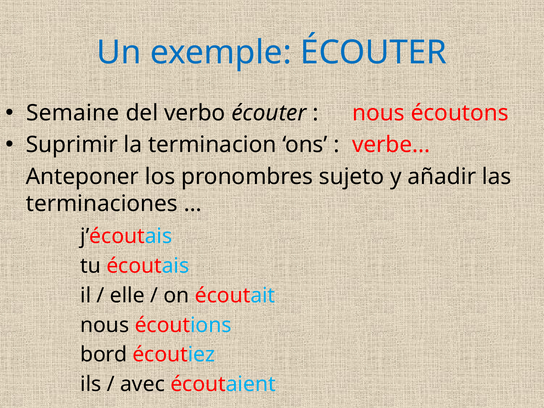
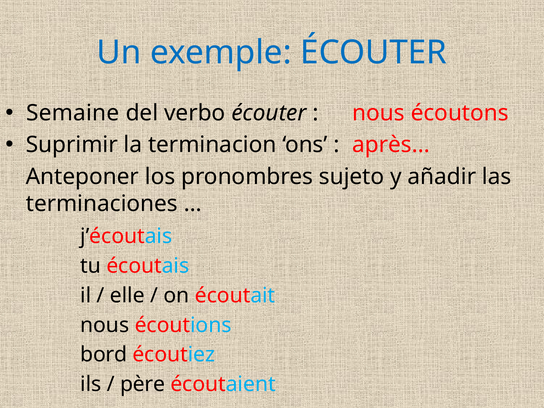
verbe: verbe -> après (391, 145)
avec: avec -> père (143, 384)
